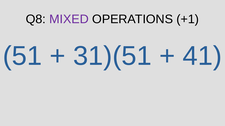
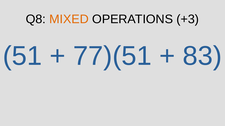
MIXED colour: purple -> orange (69, 19)
+1: +1 -> +3 (188, 19)
31)(51: 31)(51 -> 77)(51 (112, 56)
41: 41 -> 83 (202, 56)
